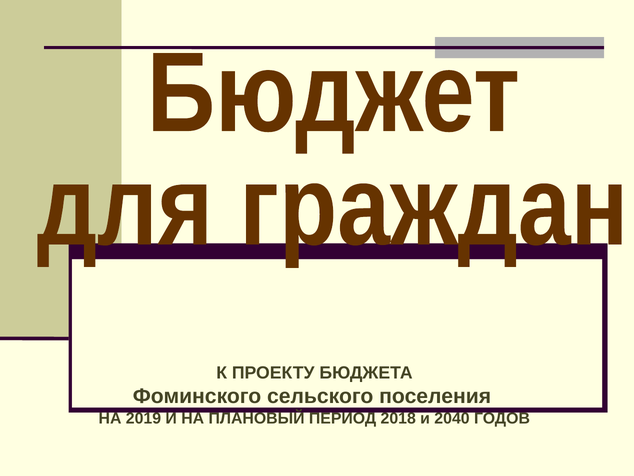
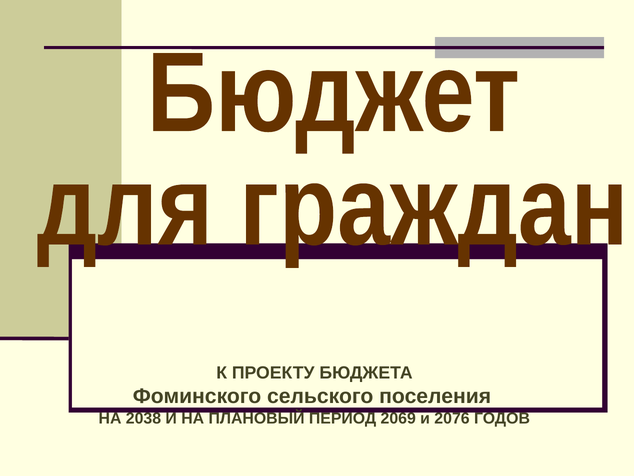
2019: 2019 -> 2038 (143, 418)
2018: 2018 -> 2069 (398, 418)
2040: 2040 -> 2076 (452, 418)
